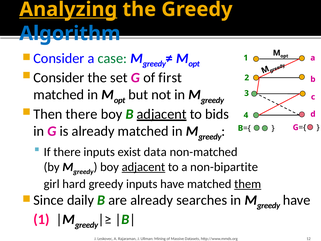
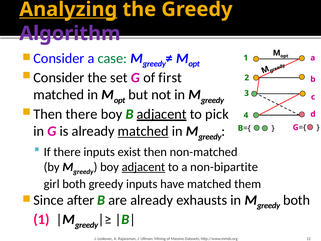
Algorithm colour: blue -> purple (70, 33)
bids: bids -> pick (217, 114)
matched underline: none -> present (143, 131)
data: data -> then (155, 152)
girl hard: hard -> both (74, 184)
them underline: present -> none (248, 184)
daily: daily -> after (81, 200)
searches: searches -> exhausts (202, 200)
greedy have: have -> both (297, 200)
